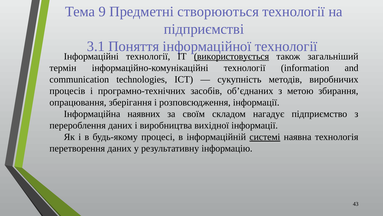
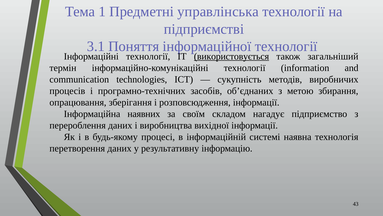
9: 9 -> 1 (102, 12)
створюються: створюються -> управлінська (218, 12)
системі underline: present -> none (265, 137)
